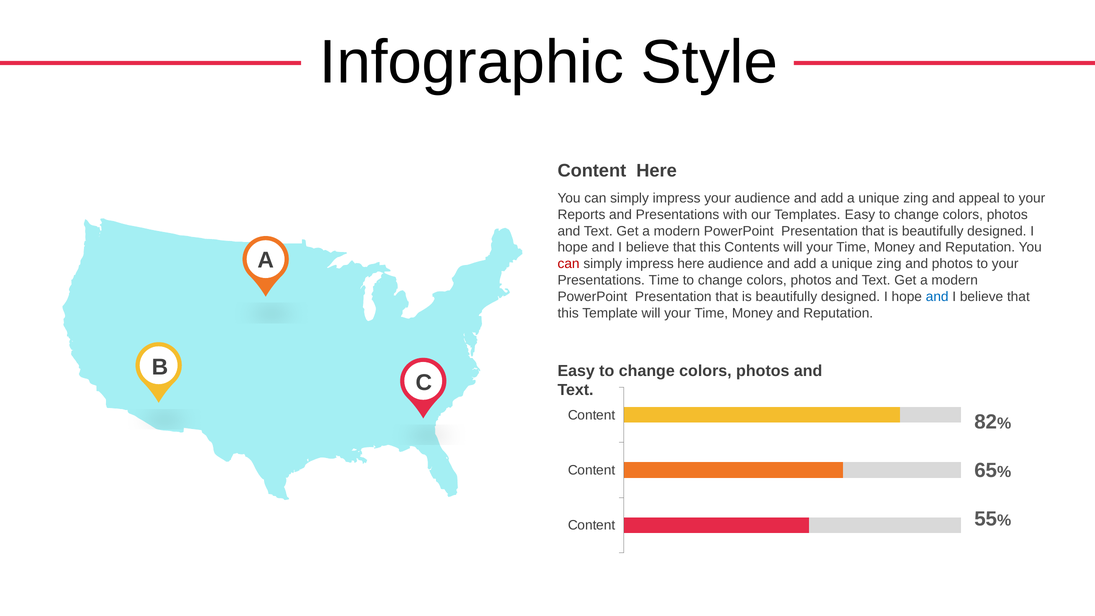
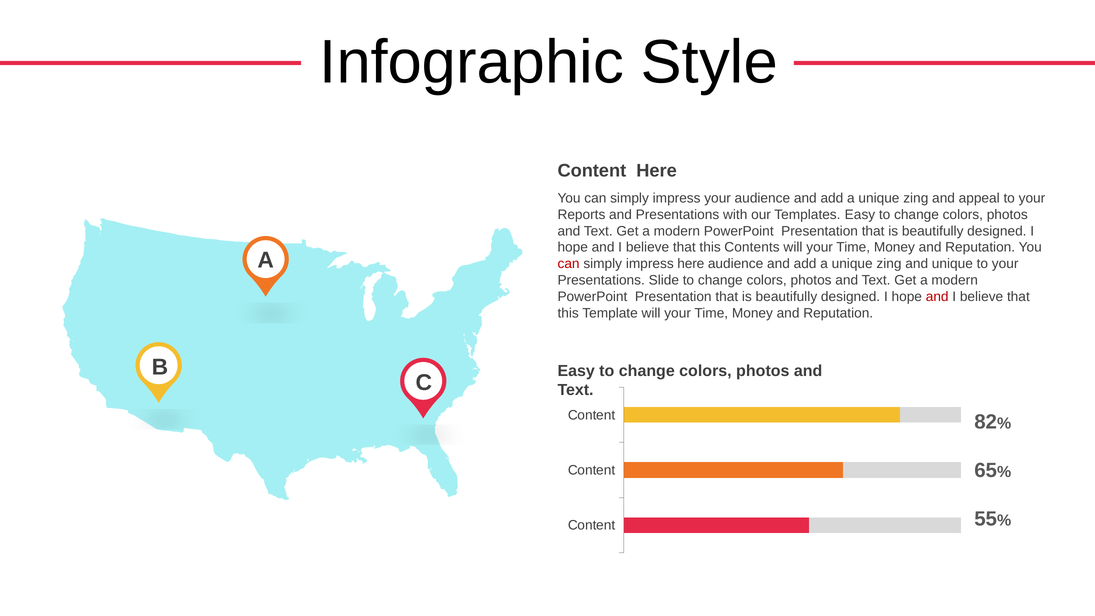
and photos: photos -> unique (952, 264)
Presentations Time: Time -> Slide (664, 280)
and colour: blue -> red (937, 297)
